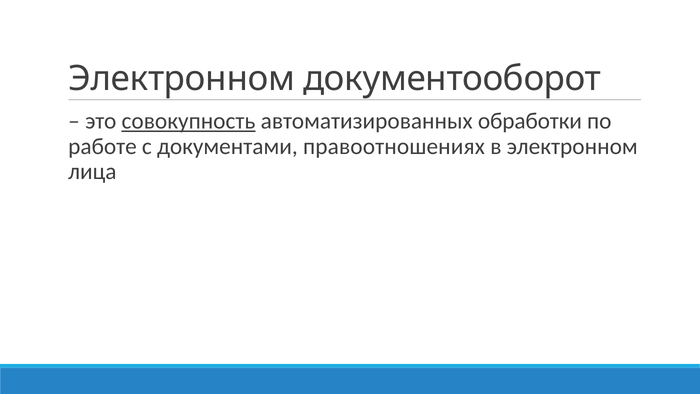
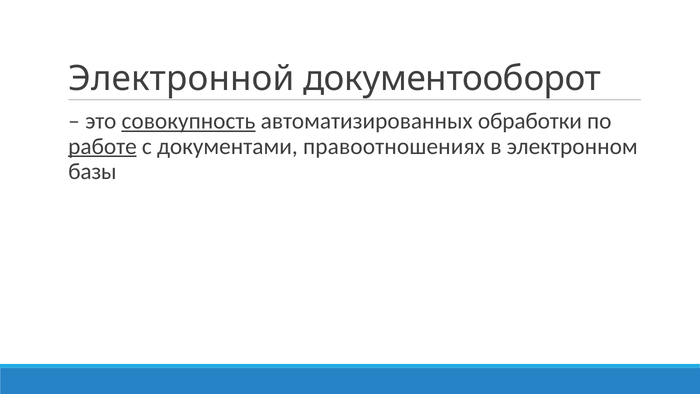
Электронном: Электронном -> Электронной (181, 78)
работе underline: none -> present (102, 146)
лица: лица -> базы (92, 172)
